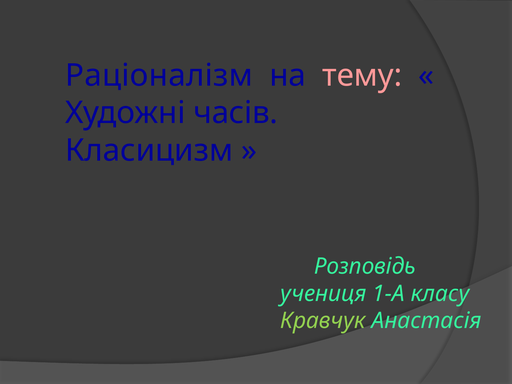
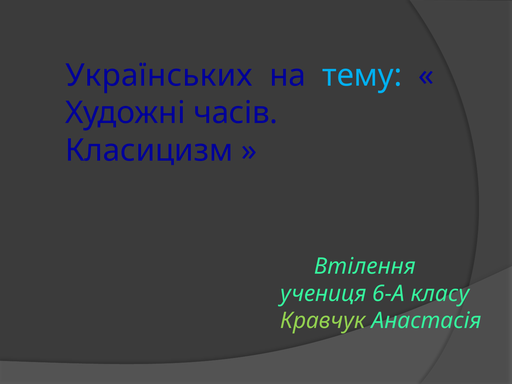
Раціоналізм: Раціоналізм -> Українських (159, 75)
тему colour: pink -> light blue (362, 75)
Розповідь: Розповідь -> Втілення (365, 266)
1-А: 1-А -> 6-А (389, 294)
